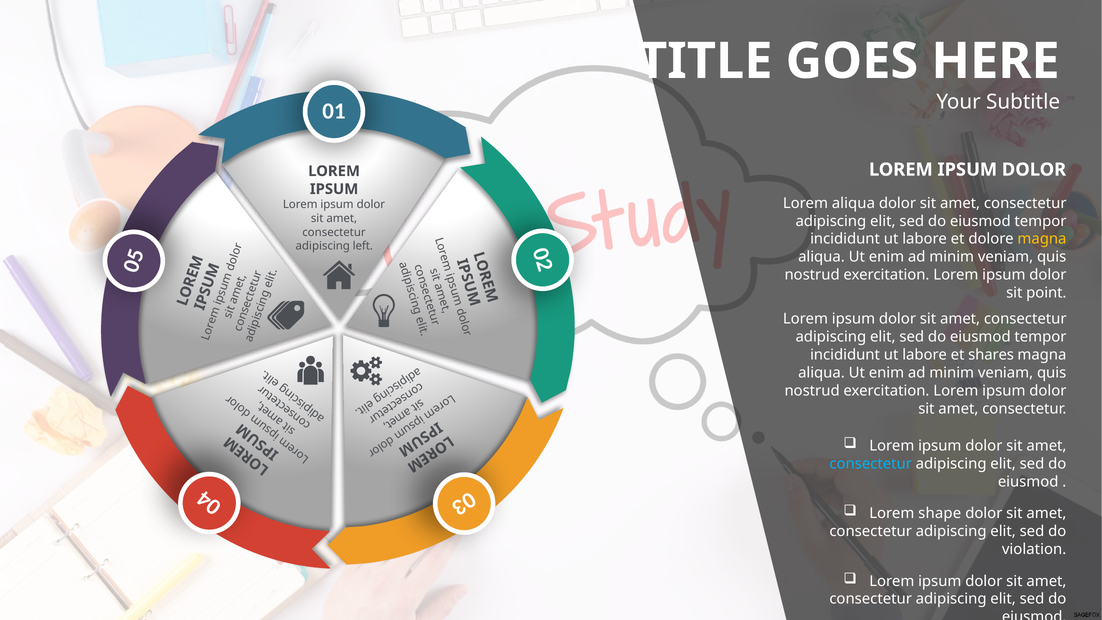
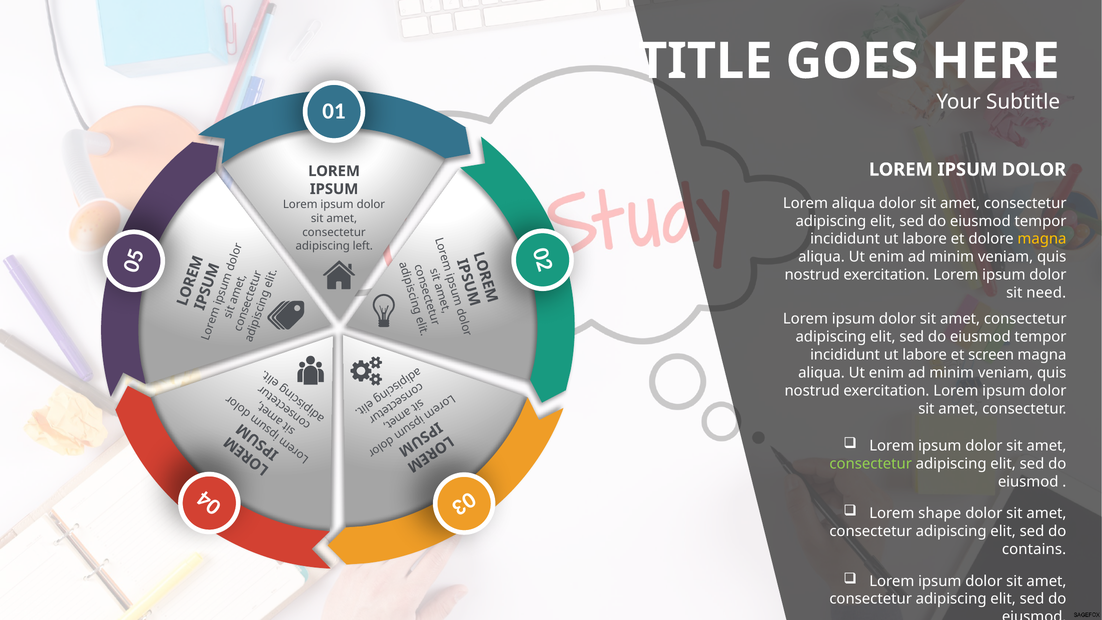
point: point -> need (1046, 293)
shares: shares -> screen (991, 355)
consectetur colour: light blue -> light green (871, 464)
violation: violation -> contains (1034, 549)
